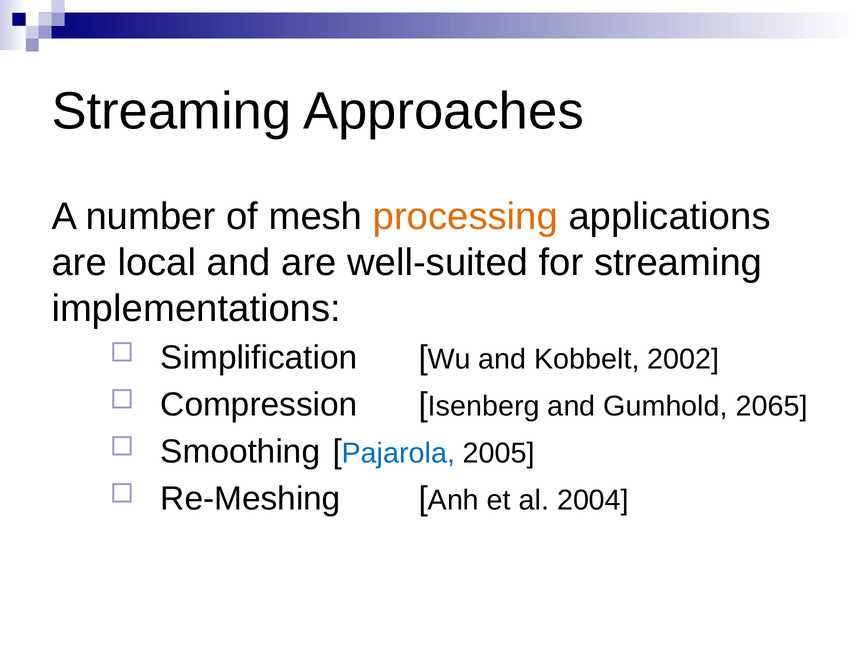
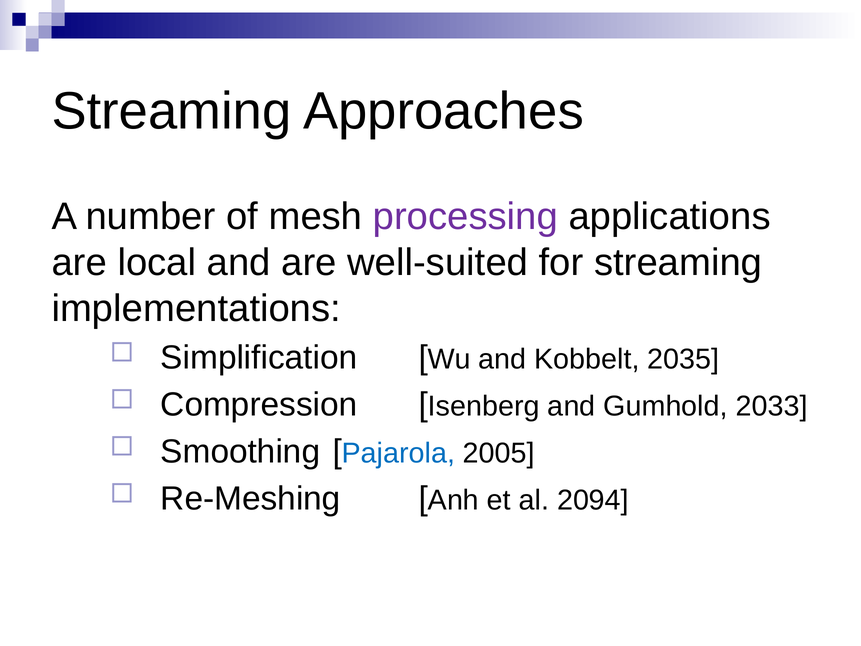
processing colour: orange -> purple (465, 216)
2002: 2002 -> 2035 (683, 359)
2065: 2065 -> 2033 (772, 406)
2004: 2004 -> 2094 (593, 500)
